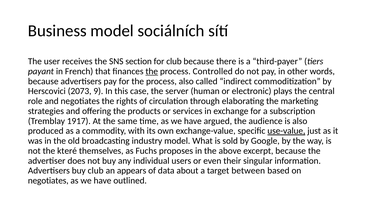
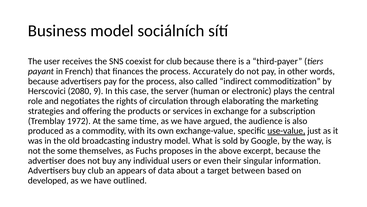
section: section -> coexist (139, 61)
the underline: present -> none (152, 71)
Controlled: Controlled -> Accurately (213, 71)
2073: 2073 -> 2080 (80, 91)
1917: 1917 -> 1972 (79, 121)
které: které -> some (67, 150)
negotiates: negotiates -> developed (48, 180)
